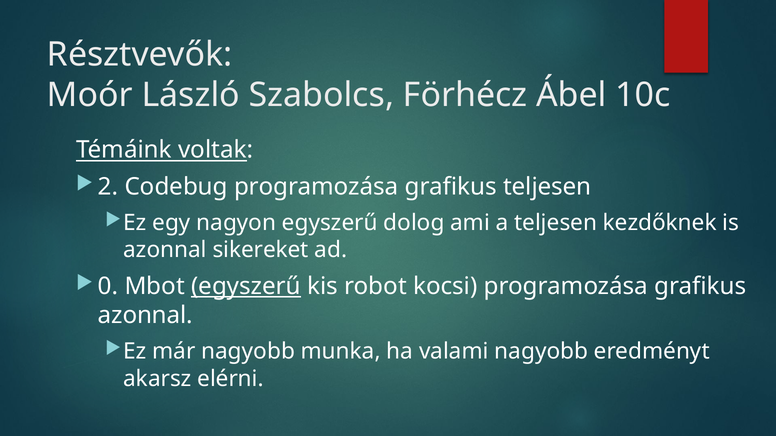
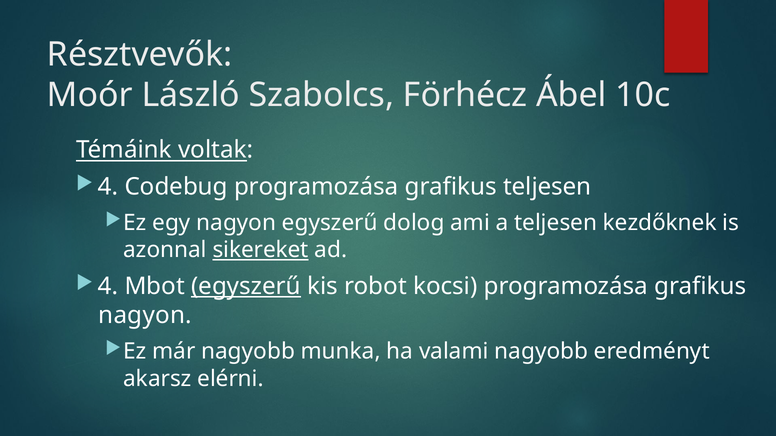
2: 2 -> 4 (108, 187)
sikereket underline: none -> present (261, 250)
0: 0 -> 4 (108, 287)
azonnal: azonnal -> nagyon (145, 316)
